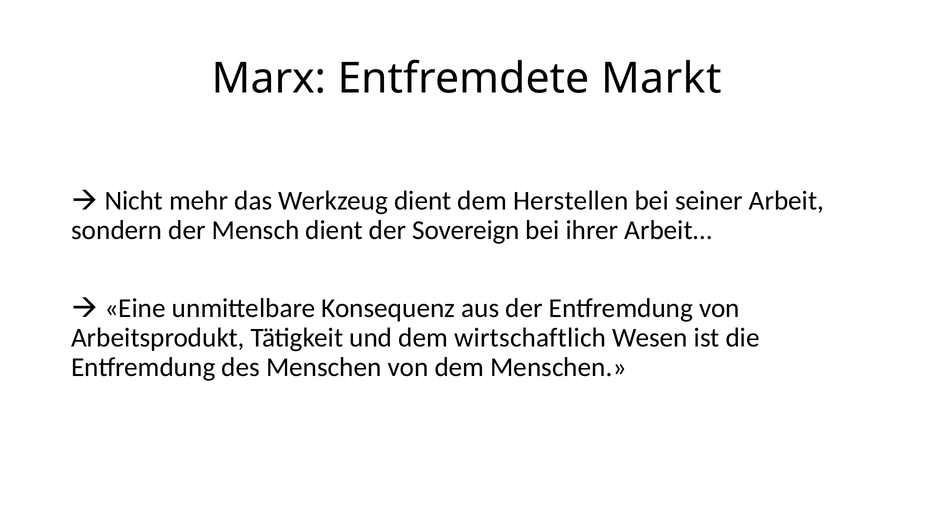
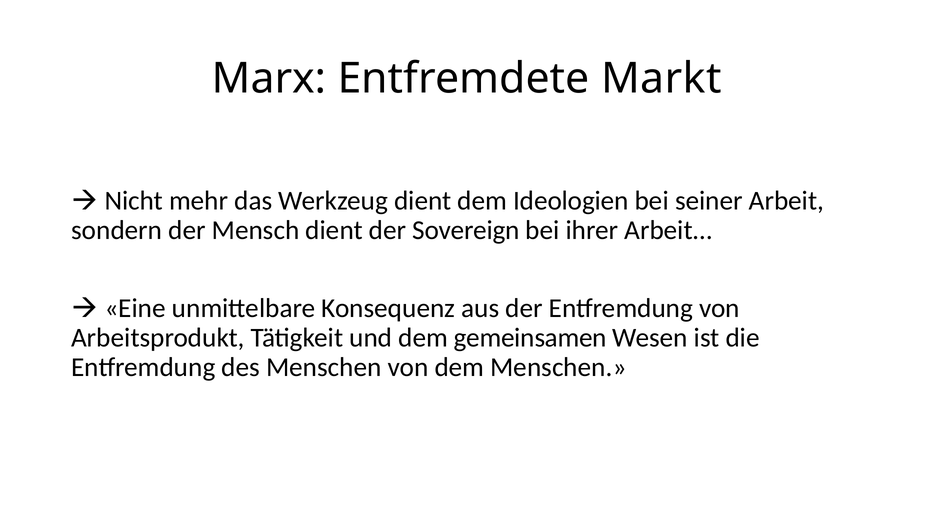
Herstellen: Herstellen -> Ideologien (571, 201)
wirtschaftlich: wirtschaftlich -> gemeinsamen (530, 338)
